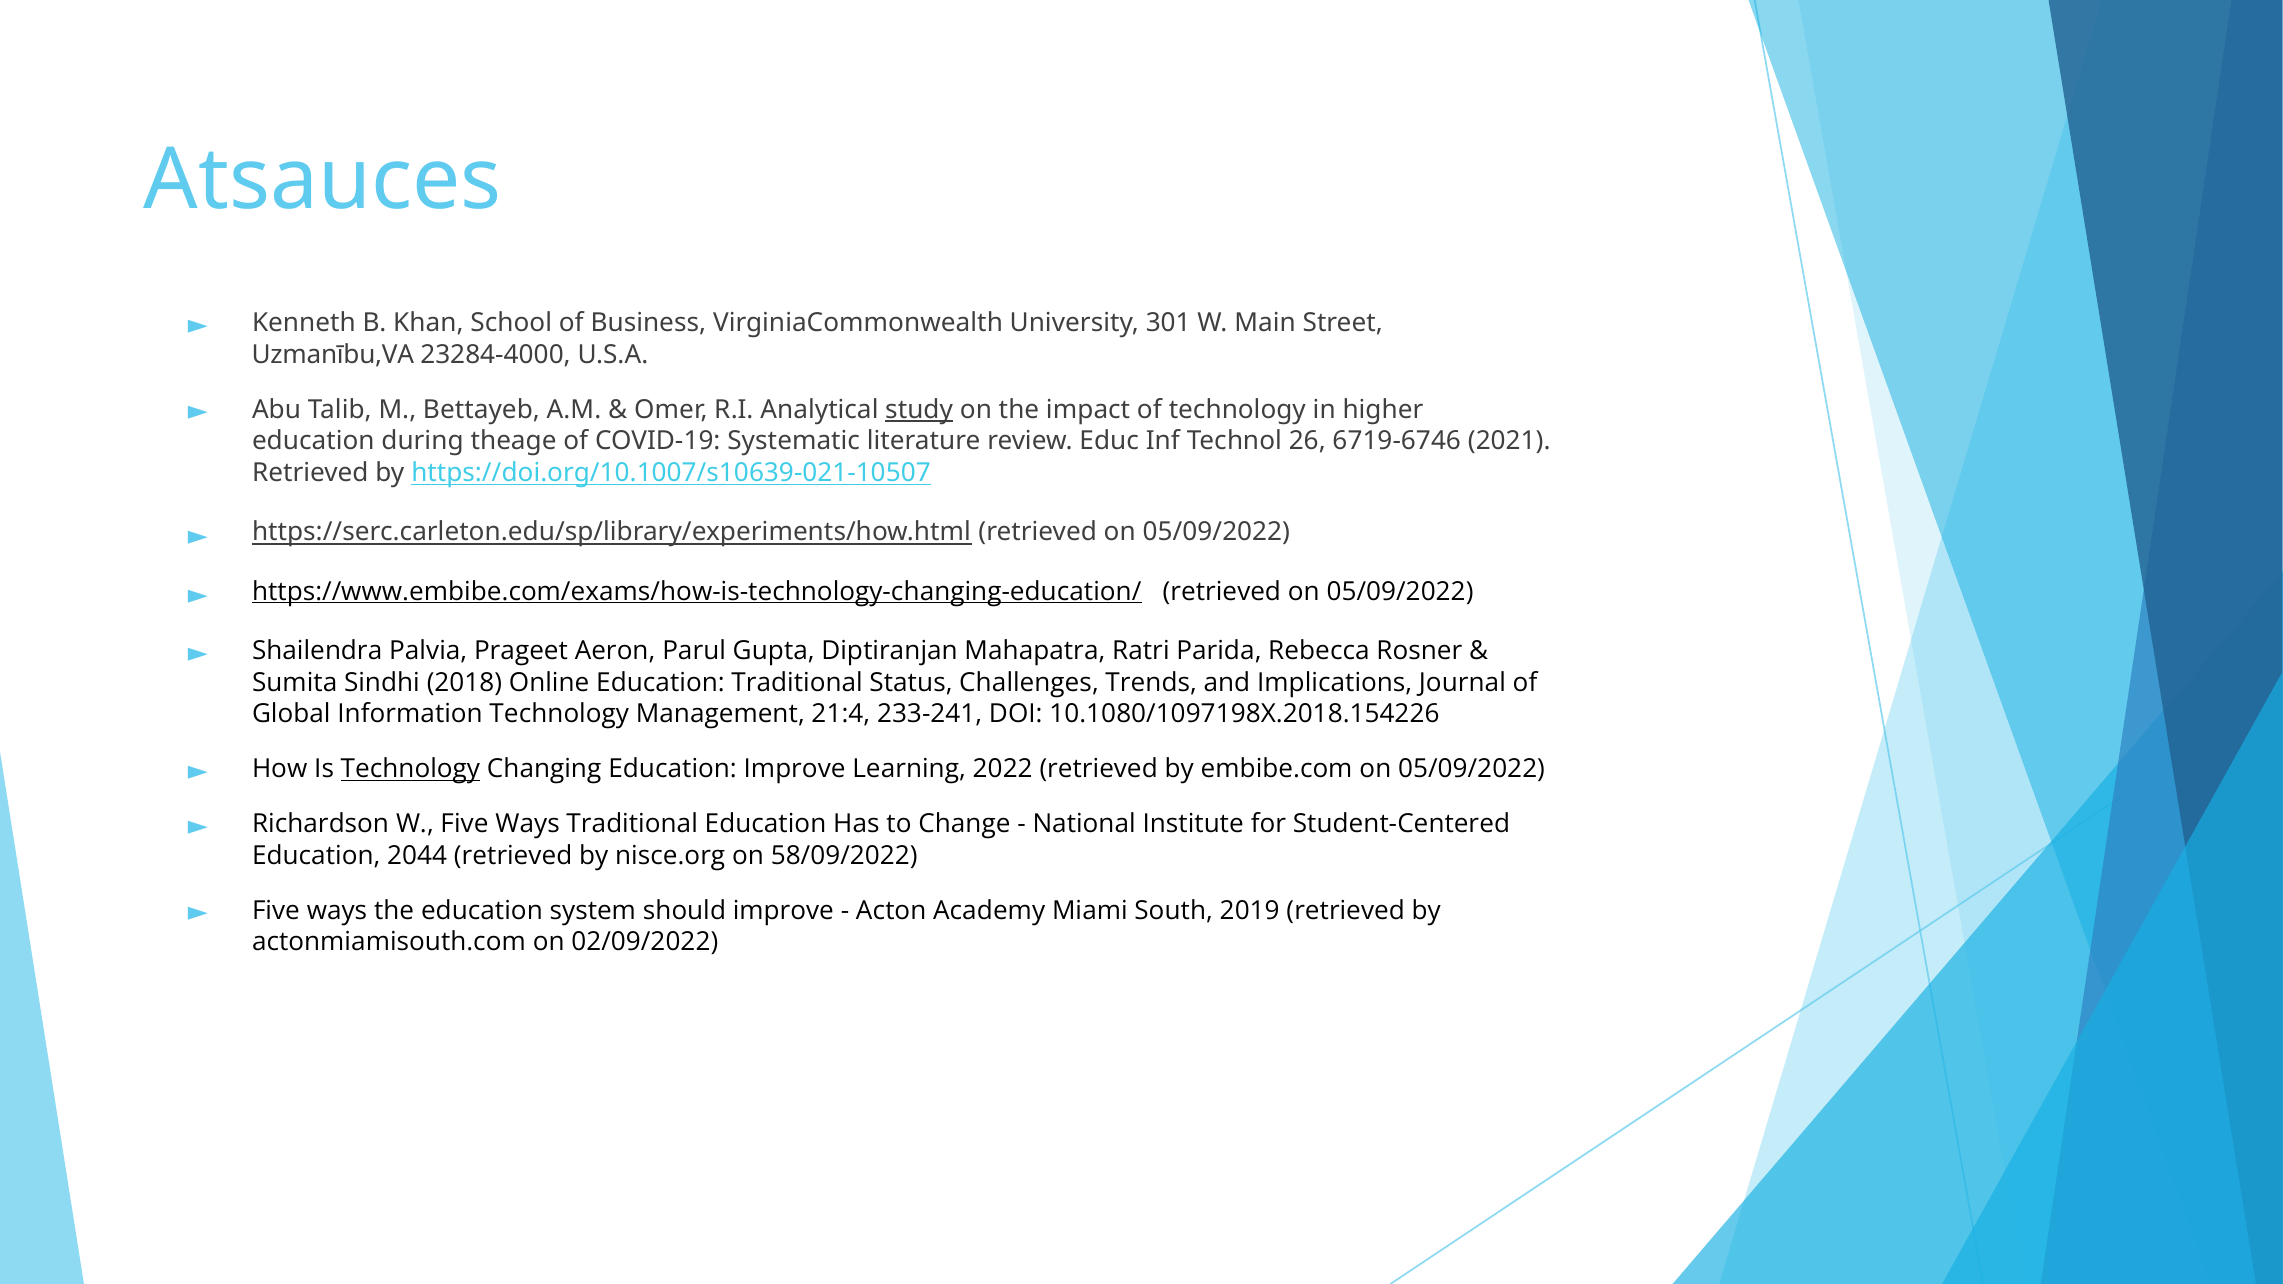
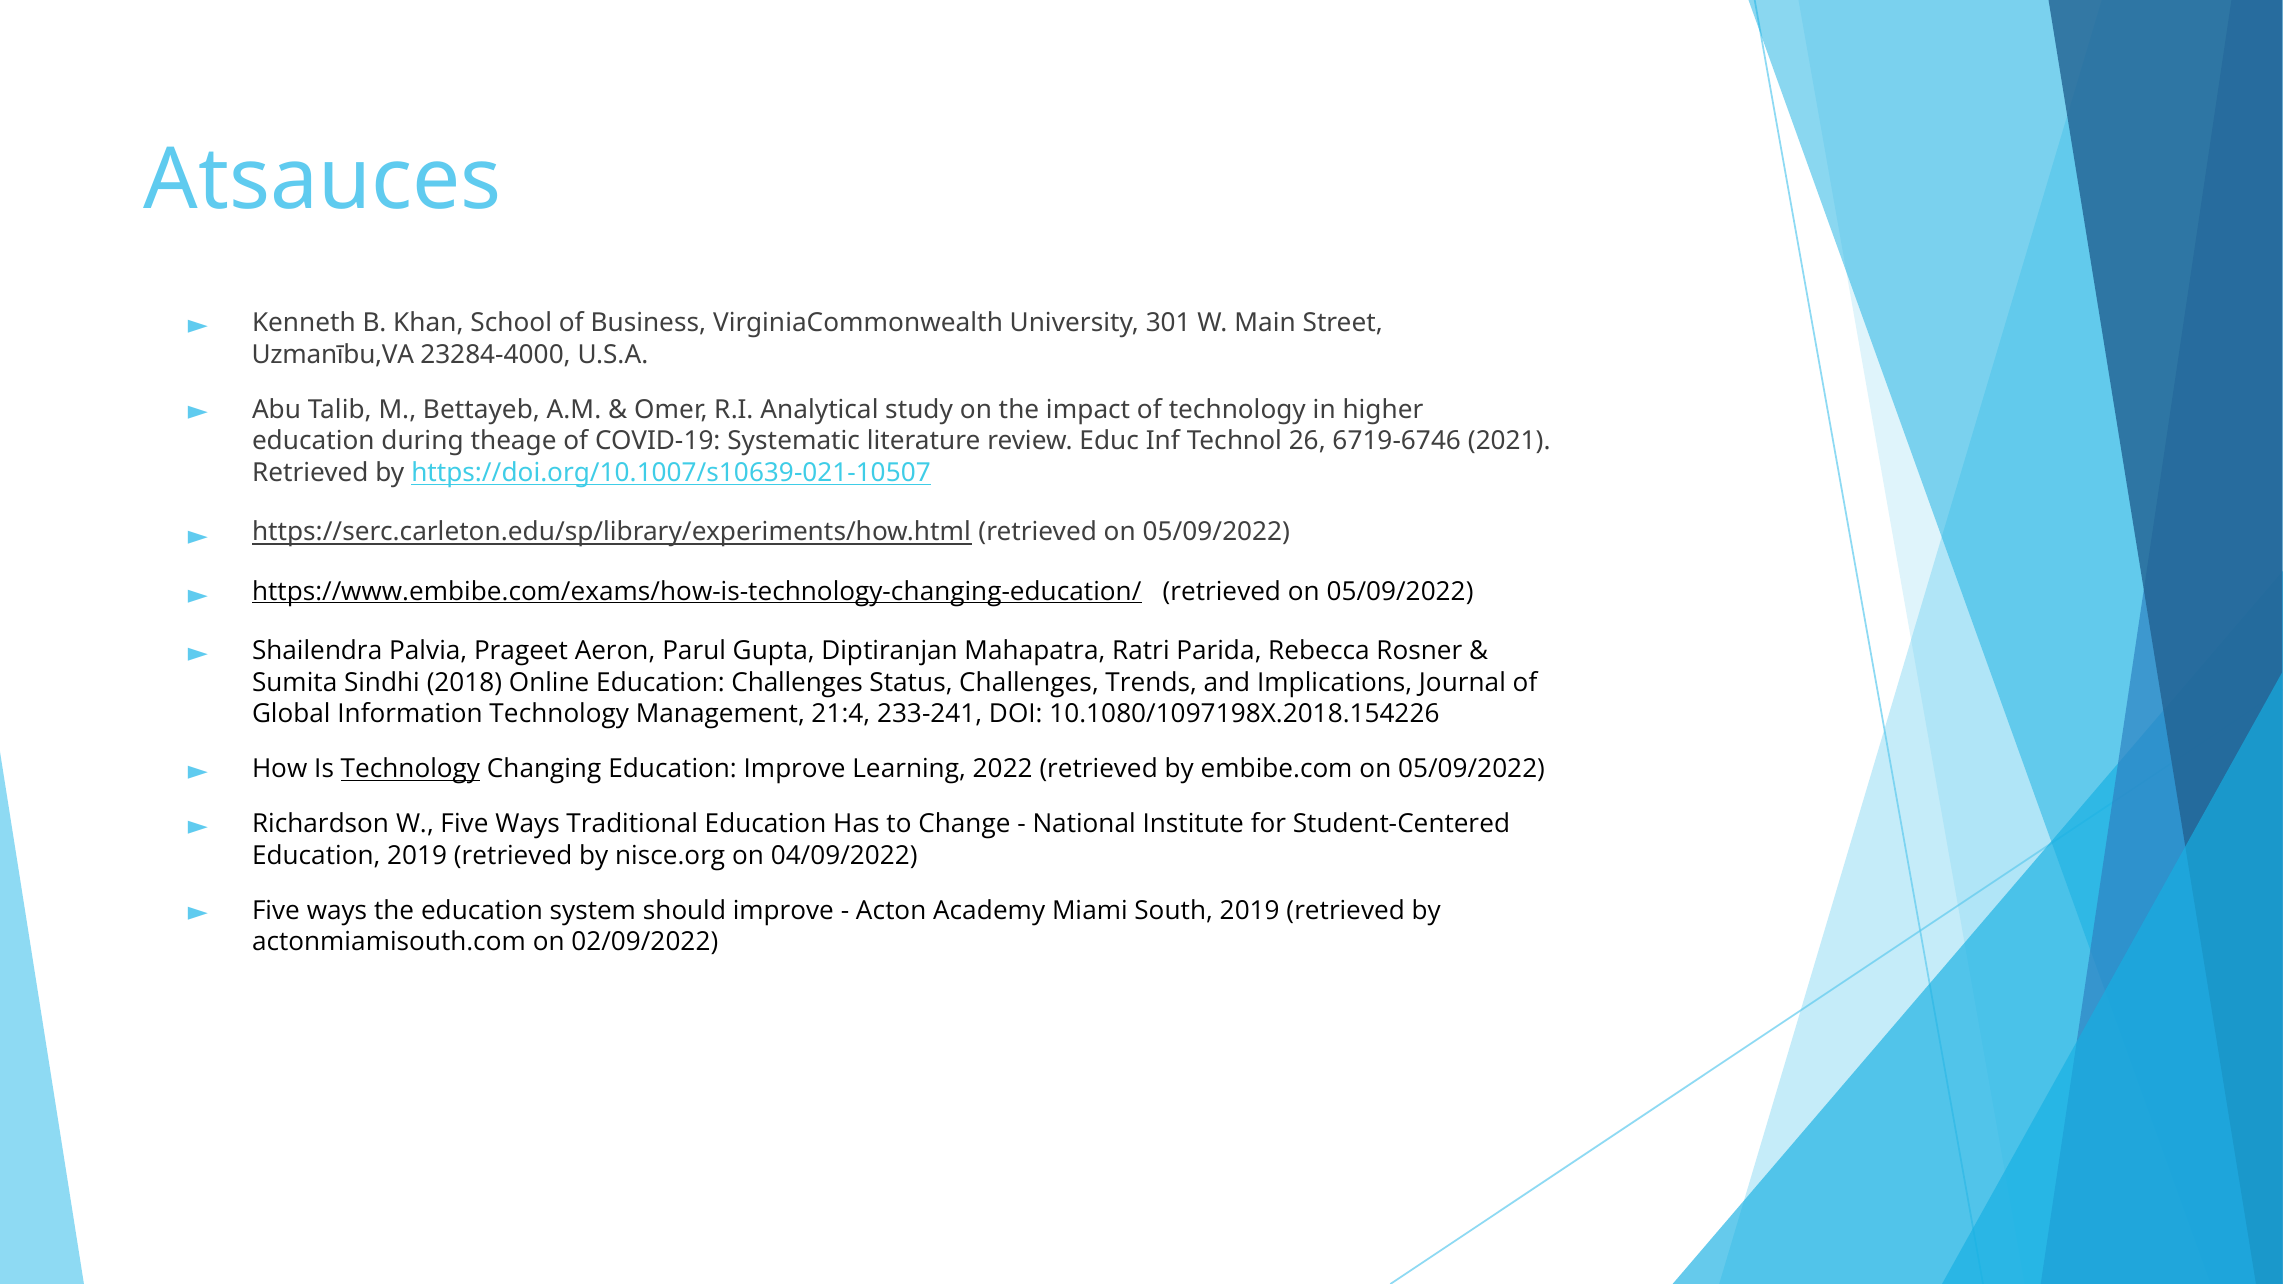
study underline: present -> none (919, 410)
Education Traditional: Traditional -> Challenges (797, 683)
Education 2044: 2044 -> 2019 (417, 856)
58/09/2022: 58/09/2022 -> 04/09/2022 (844, 856)
